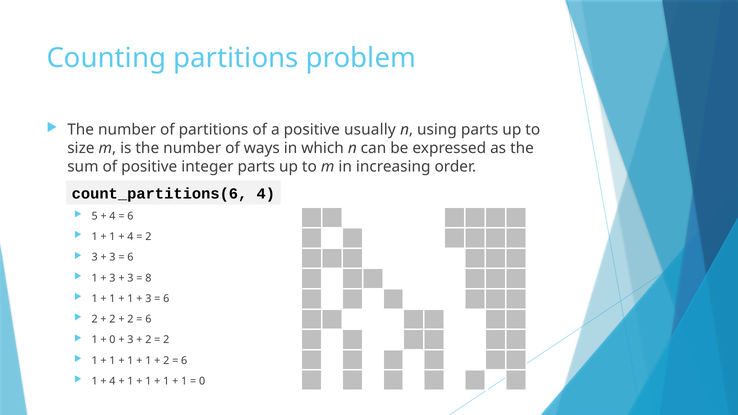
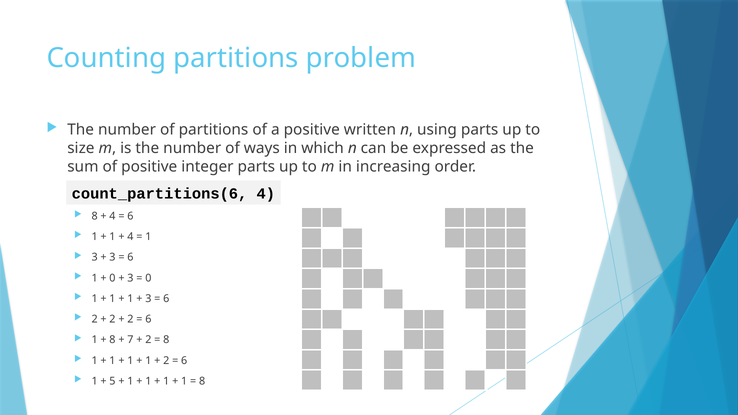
usually: usually -> written (370, 130)
5: 5 -> 8 (95, 216)
2: 2 -> 1 (148, 237)
3: 3 -> 0 (112, 278)
8: 8 -> 0 (148, 278)
0: 0 -> 8 (112, 340)
3: 3 -> 7 (130, 340)
2: 2 -> 8 (166, 340)
4: 4 -> 5 (112, 381)
0: 0 -> 8 (202, 381)
